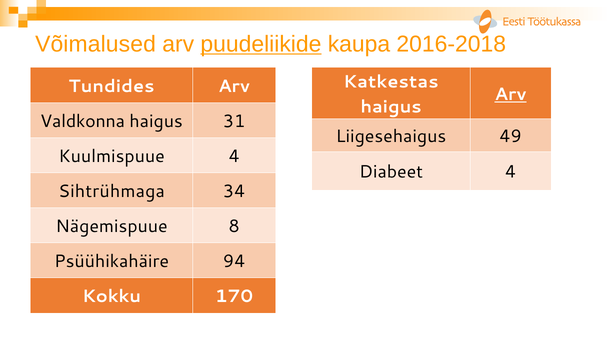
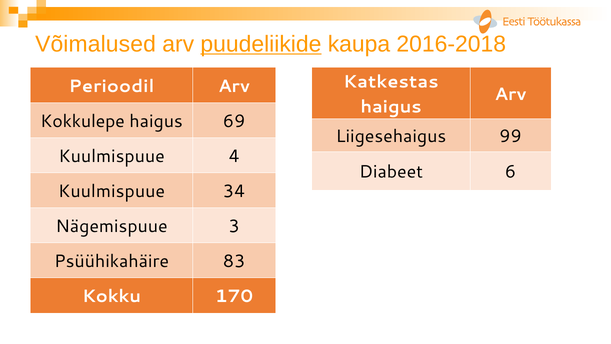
Tundides: Tundides -> Perioodil (111, 86)
Arv underline: present -> none (510, 94)
Valdkonna: Valdkonna -> Kokkulepe (82, 121)
31: 31 -> 69 (234, 121)
49: 49 -> 99 (510, 136)
Diabeet 4: 4 -> 6 (510, 172)
Sihtrühmaga: Sihtrühmaga -> Kuulmispuue (112, 191)
8: 8 -> 3 (234, 226)
94: 94 -> 83 (234, 261)
